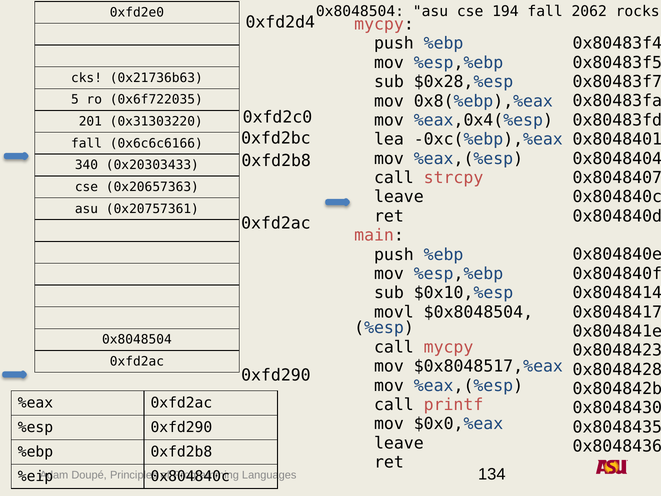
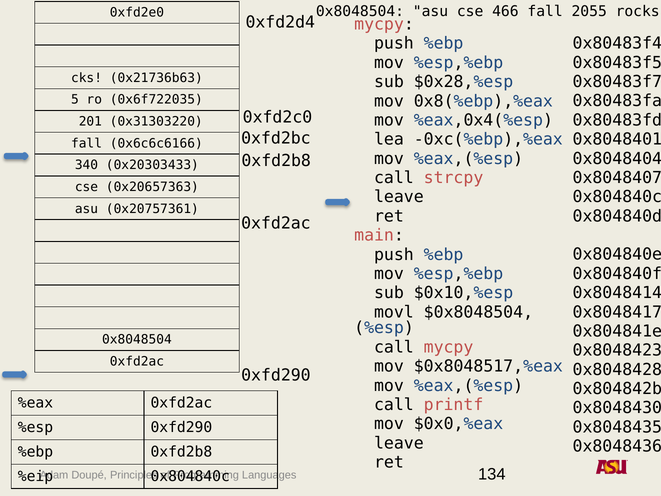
194: 194 -> 466 (505, 11)
2062: 2062 -> 2055 (589, 11)
